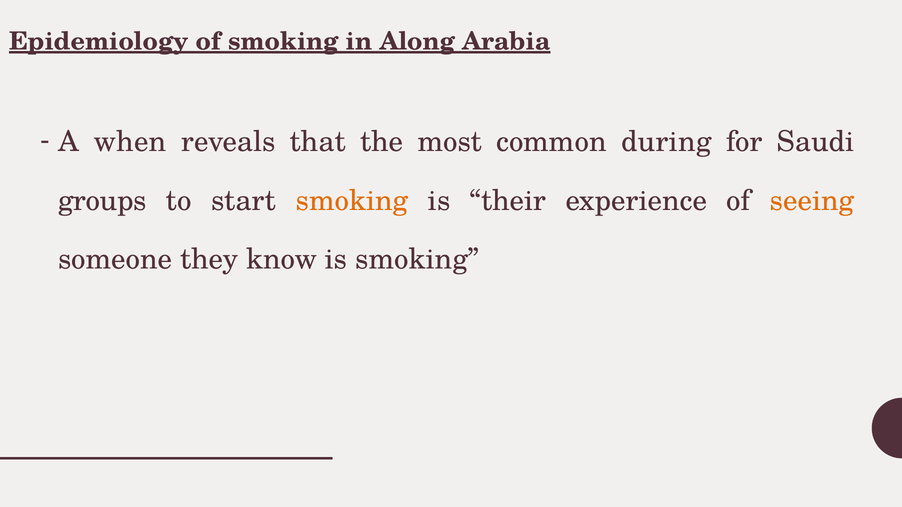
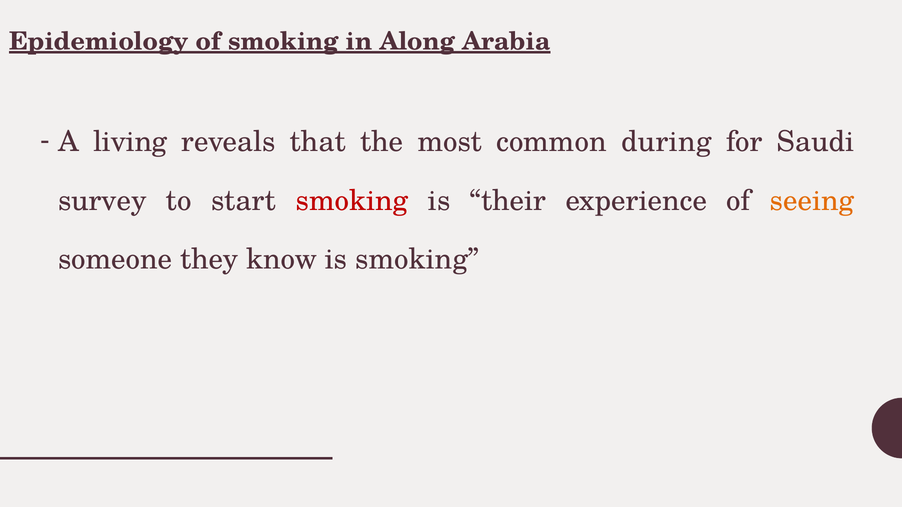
when: when -> living (130, 142)
groups: groups -> survey (102, 201)
smoking colour: orange -> red (352, 201)
